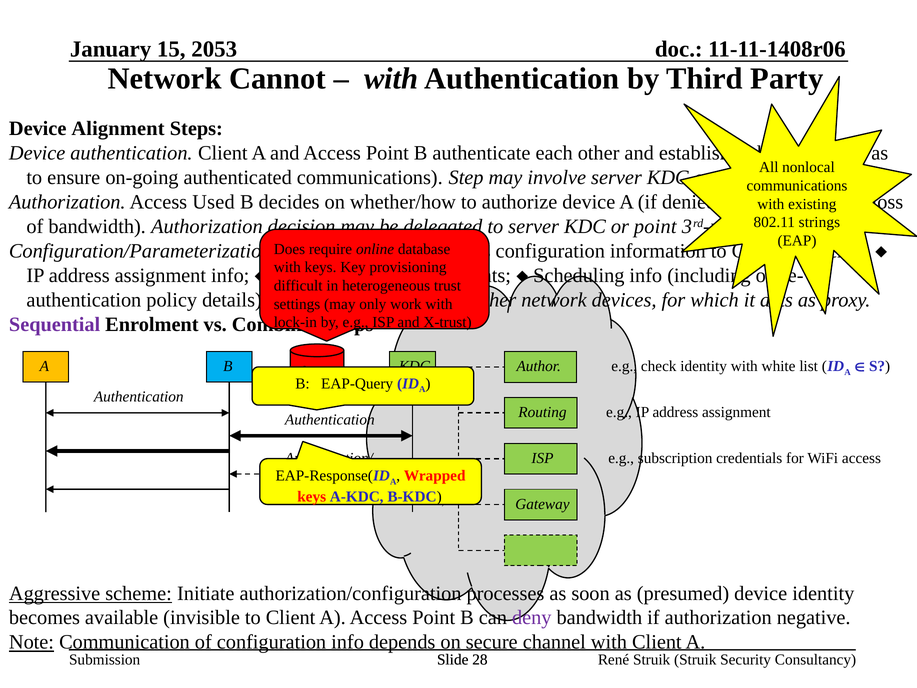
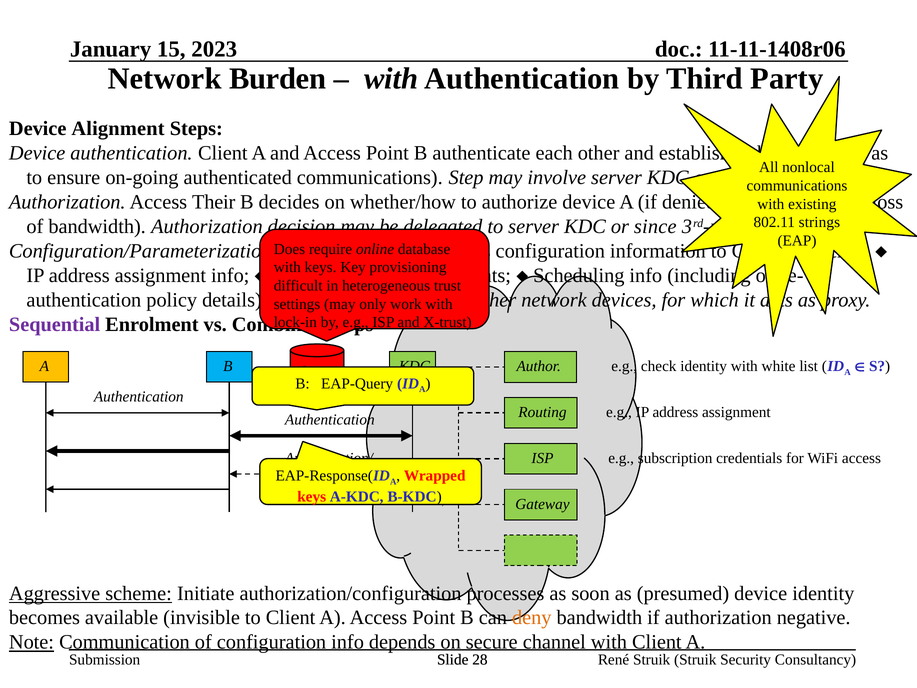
2053: 2053 -> 2023 (214, 49)
Cannot: Cannot -> Burden (278, 78)
Used: Used -> Their (214, 202)
or point: point -> since (655, 226)
deny colour: purple -> orange (532, 618)
